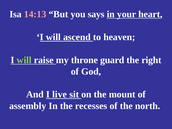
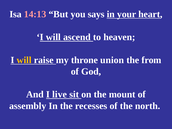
will colour: light green -> yellow (24, 60)
guard: guard -> union (112, 60)
right: right -> from (151, 60)
